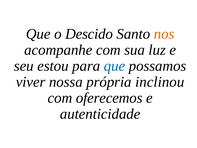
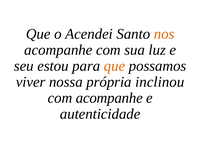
Descido: Descido -> Acendei (89, 34)
que colour: blue -> orange (114, 66)
com oferecemos: oferecemos -> acompanhe (109, 98)
